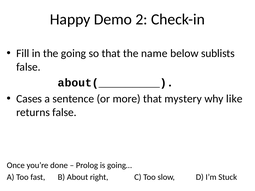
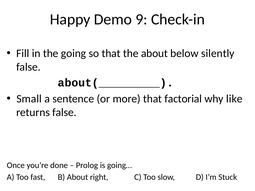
2: 2 -> 9 (141, 19)
the name: name -> about (154, 53)
sublists: sublists -> silently (218, 53)
Cases: Cases -> Small (29, 99)
mystery: mystery -> factorial (183, 99)
